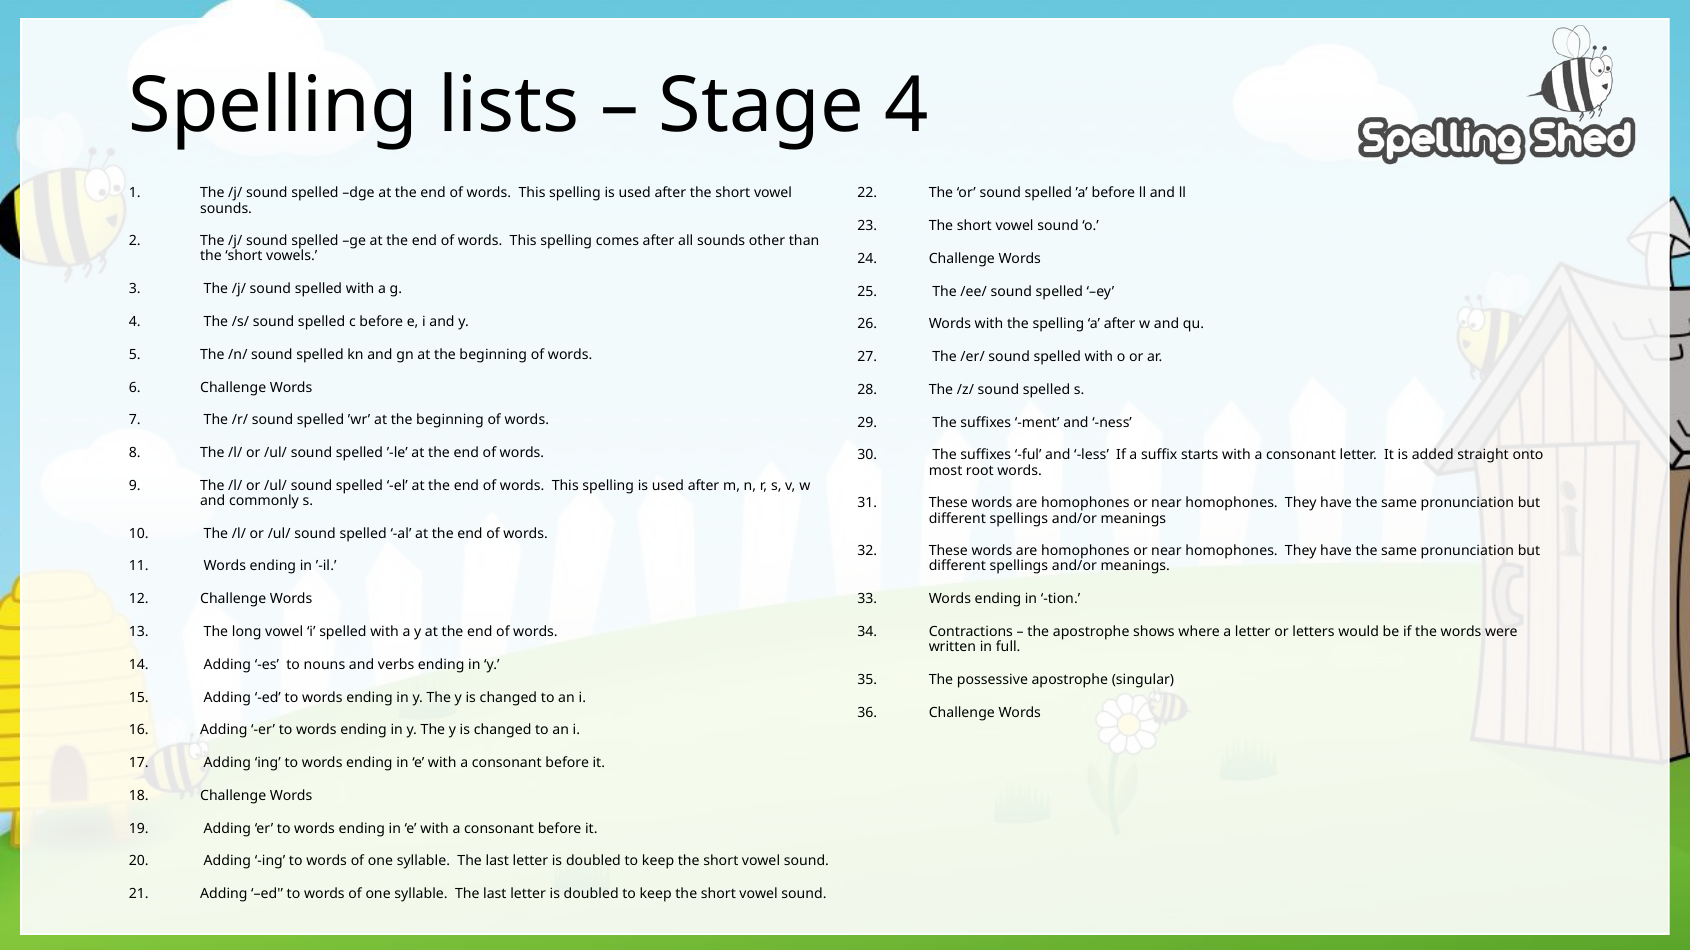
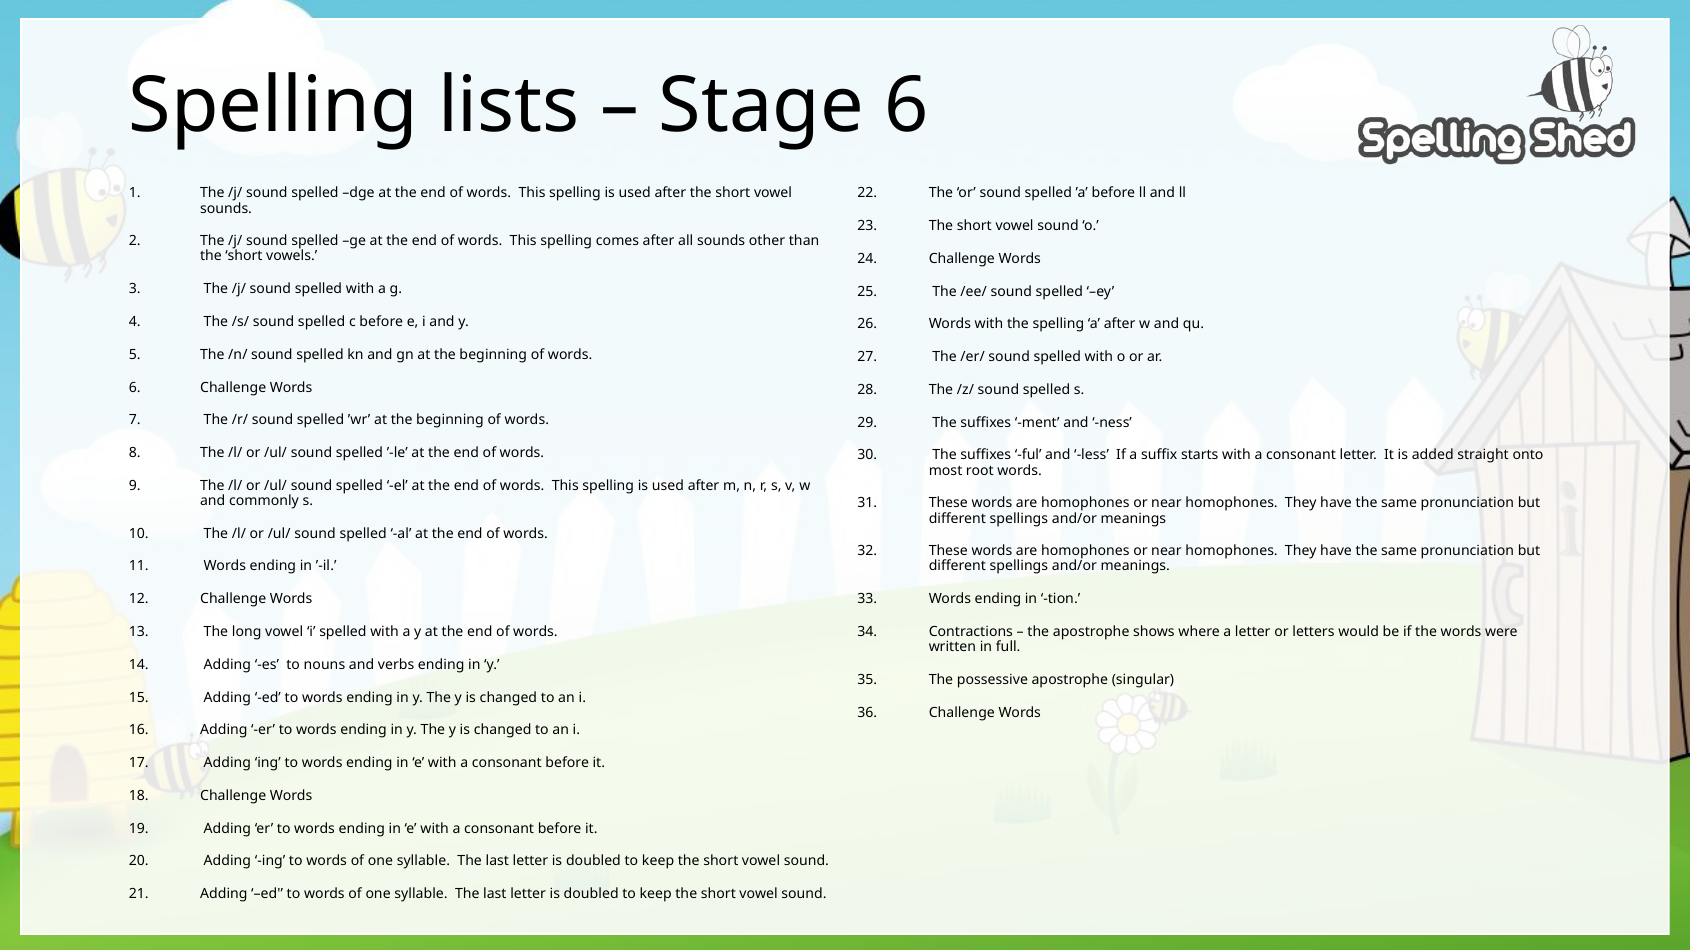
Stage 4: 4 -> 6 (906, 106)
